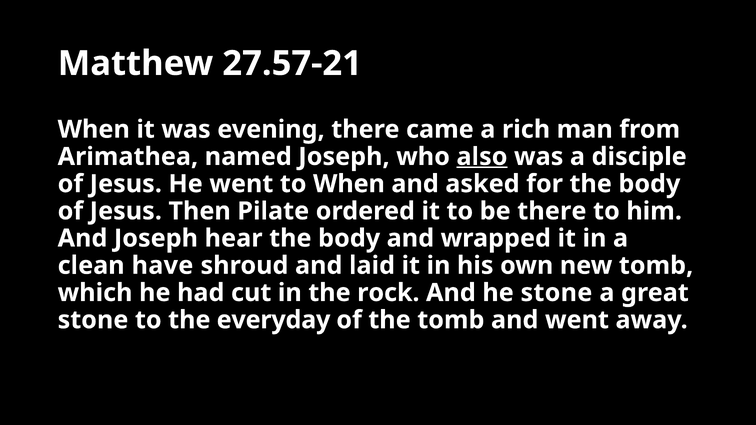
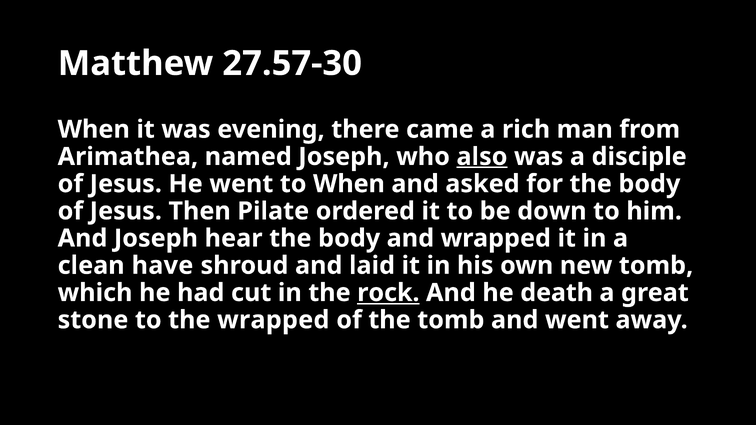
27.57-21: 27.57-21 -> 27.57-30 (292, 64)
be there: there -> down (552, 211)
rock underline: none -> present (388, 293)
he stone: stone -> death (557, 293)
the everyday: everyday -> wrapped (273, 320)
